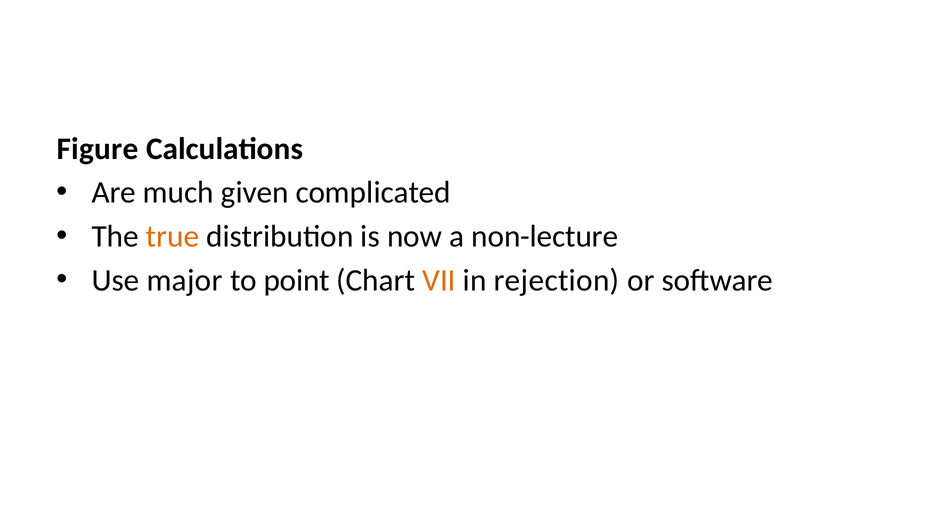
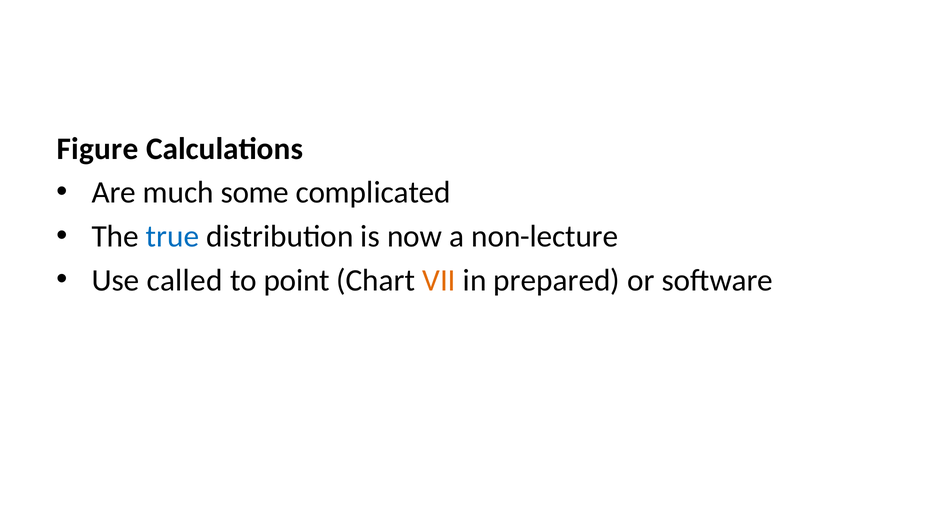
given: given -> some (255, 193)
true colour: orange -> blue (173, 237)
major: major -> called (185, 280)
rejection: rejection -> prepared (557, 280)
